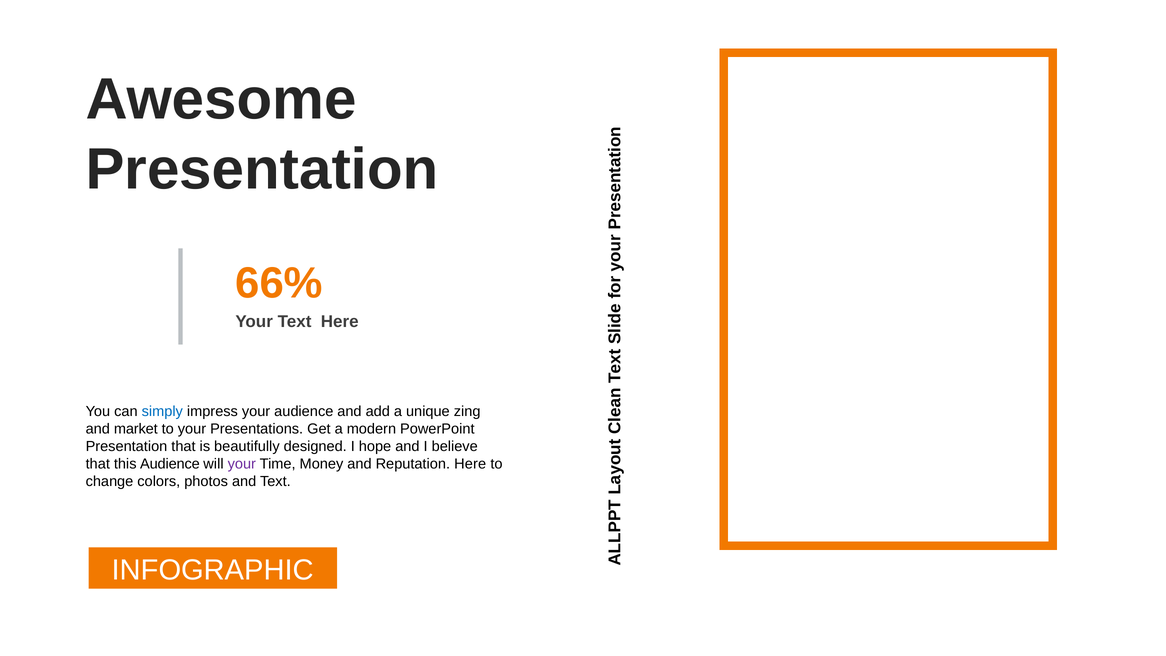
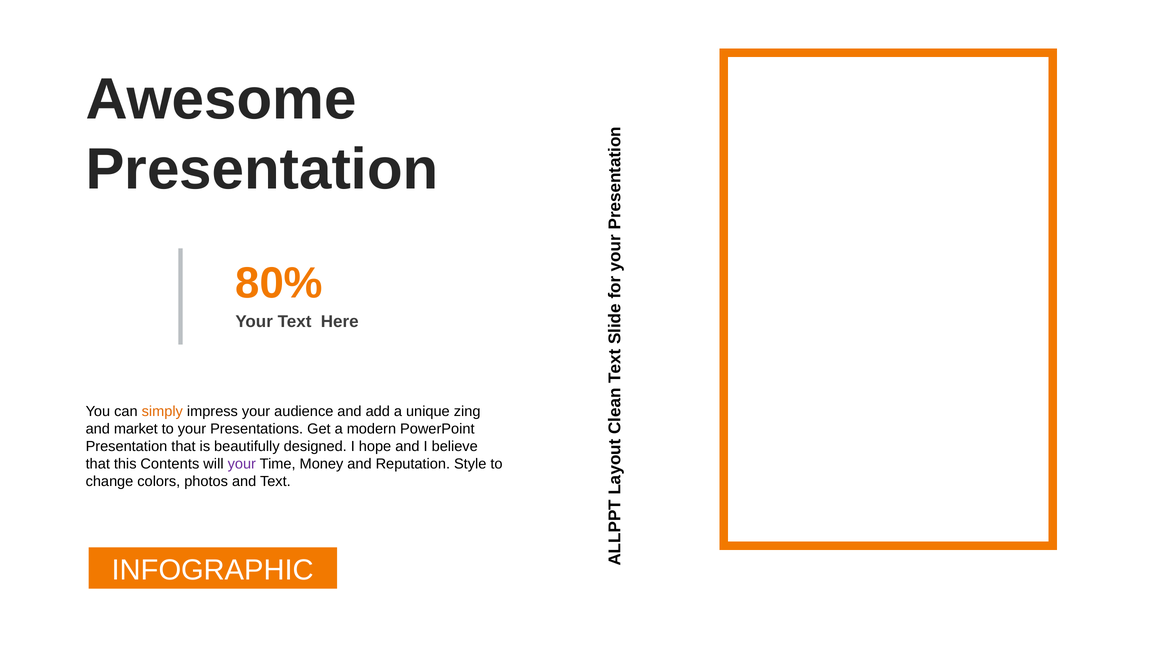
66%: 66% -> 80% (279, 283)
simply colour: blue -> orange (162, 411)
this Audience: Audience -> Contents (170, 464)
Reputation Here: Here -> Style (470, 464)
